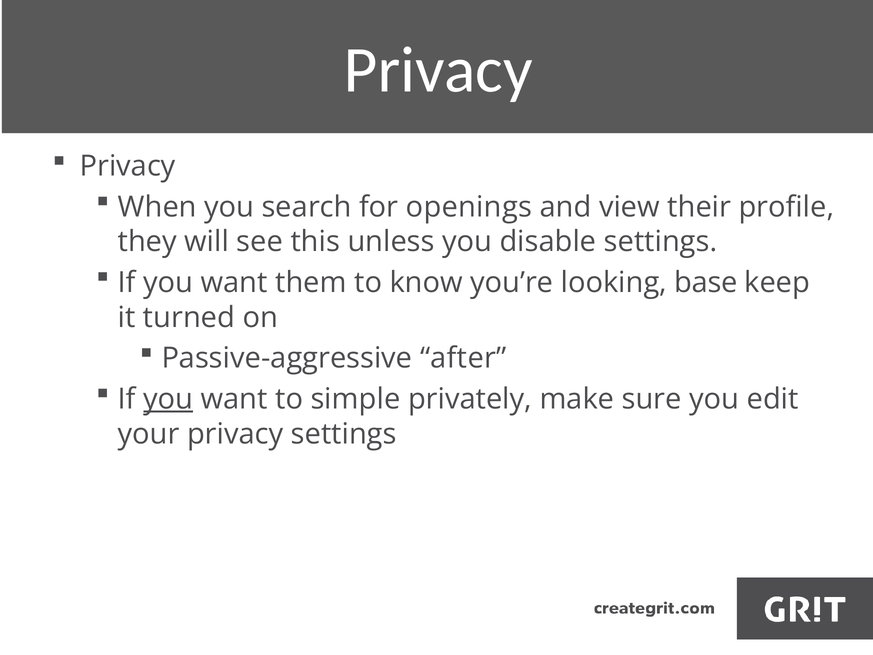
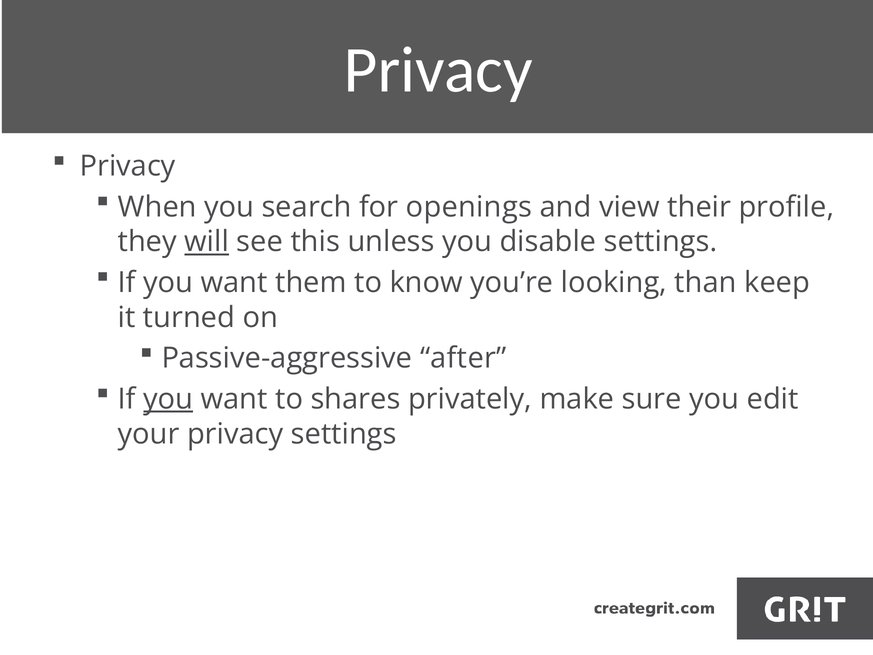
will underline: none -> present (207, 242)
base: base -> than (706, 283)
simple: simple -> shares (356, 399)
